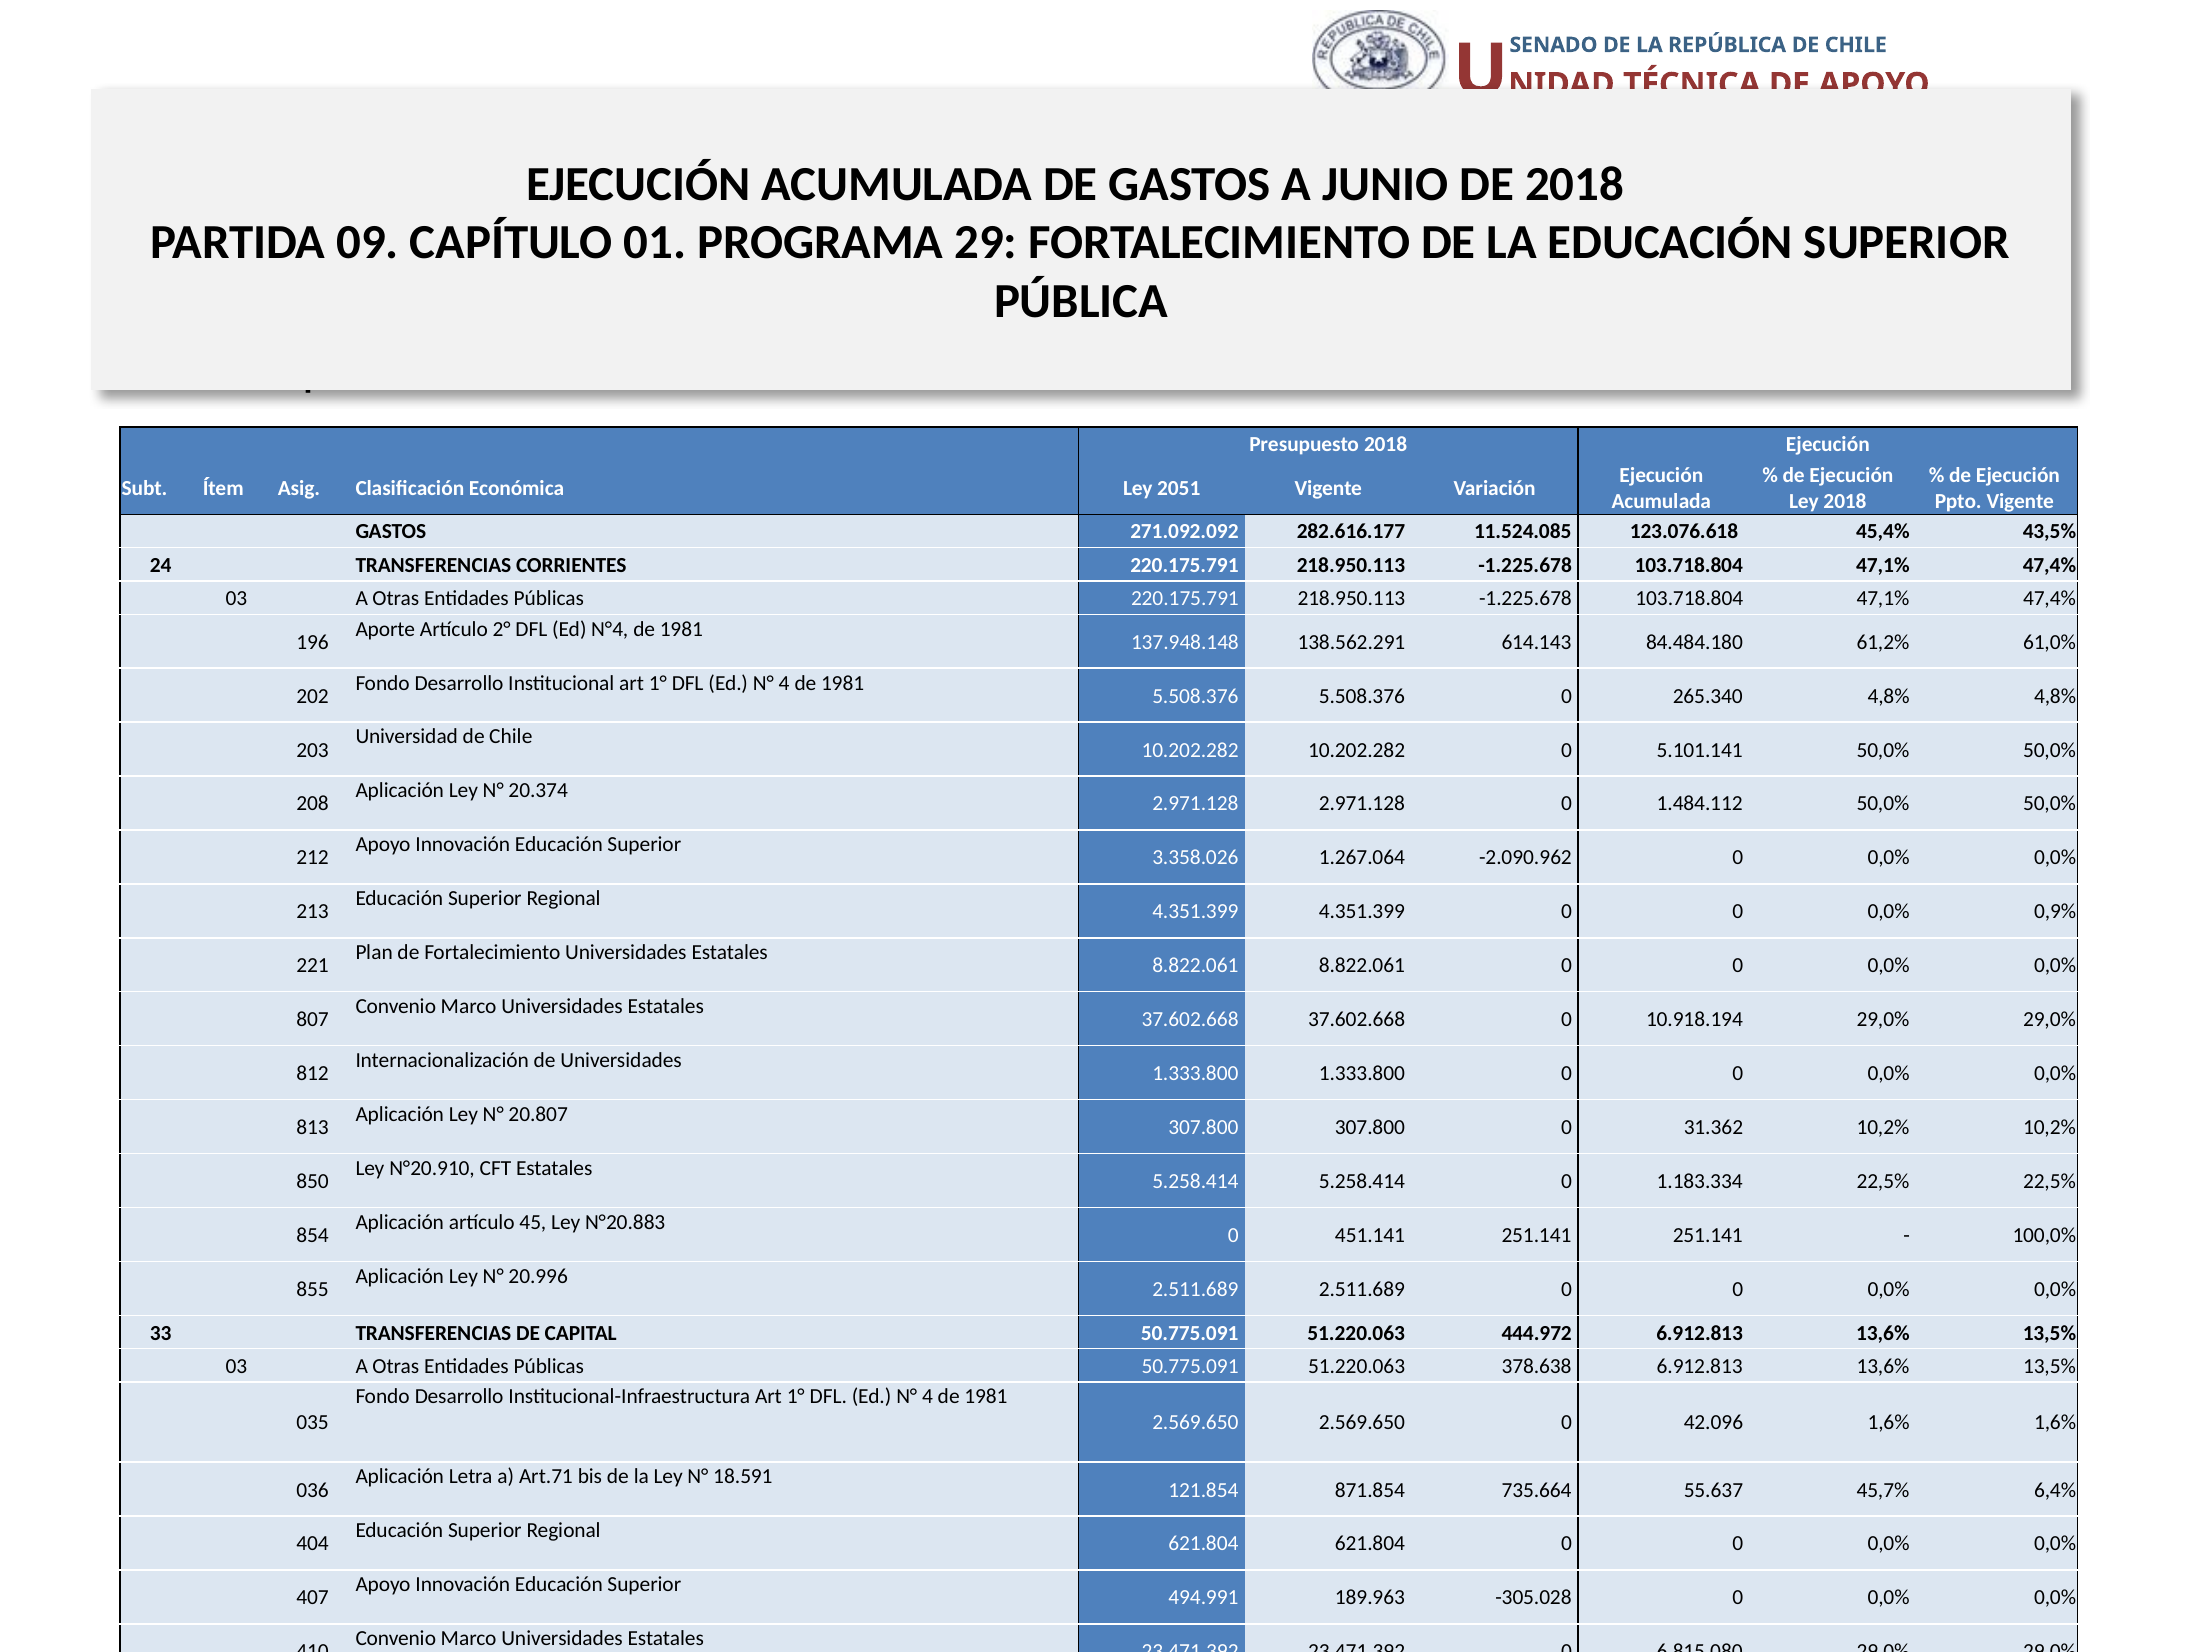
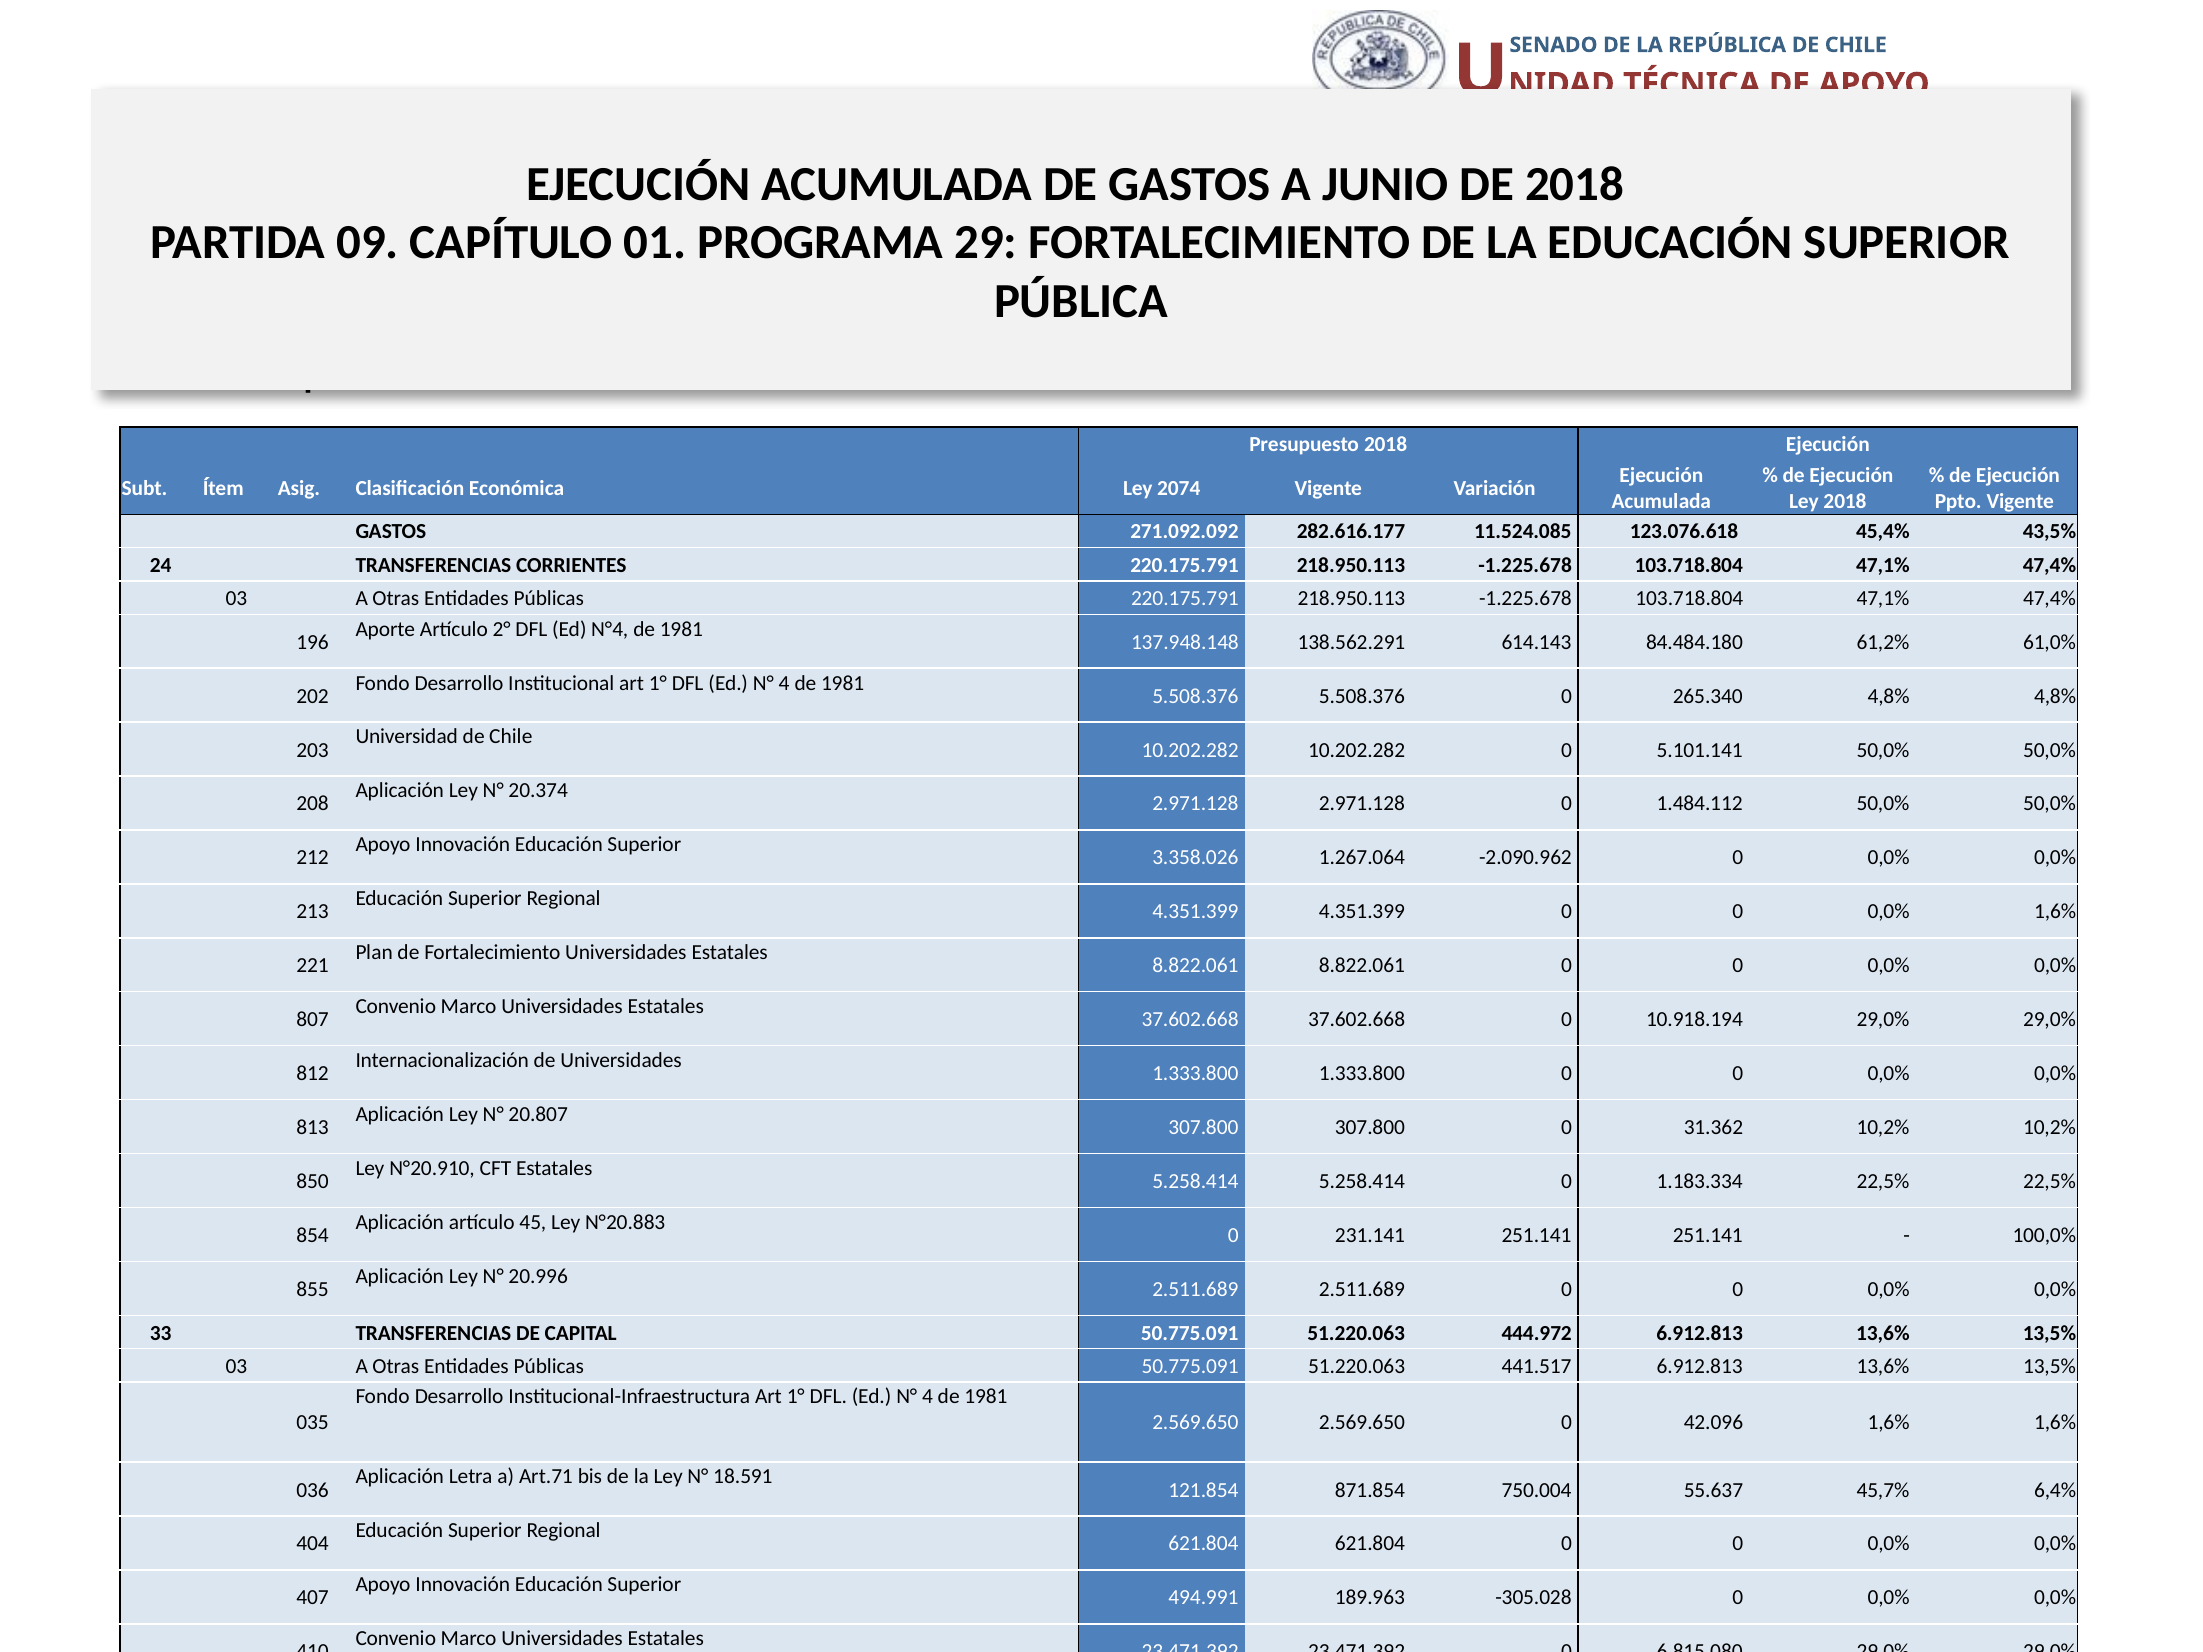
2051: 2051 -> 2074 (1179, 488)
0,0% 0,9%: 0,9% -> 1,6% (2055, 912)
451.141: 451.141 -> 231.141 (1370, 1236)
378.638: 378.638 -> 441.517 (1537, 1367)
735.664: 735.664 -> 750.004 (1537, 1490)
